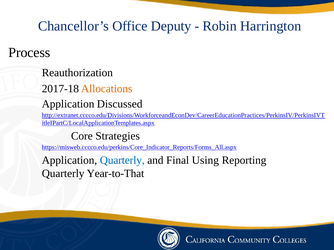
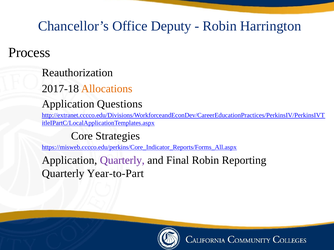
Discussed: Discussed -> Questions (120, 104)
Quarterly colour: blue -> purple (122, 160)
Final Using: Using -> Robin (205, 160)
Year-to-That: Year-to-That -> Year-to-Part (115, 174)
